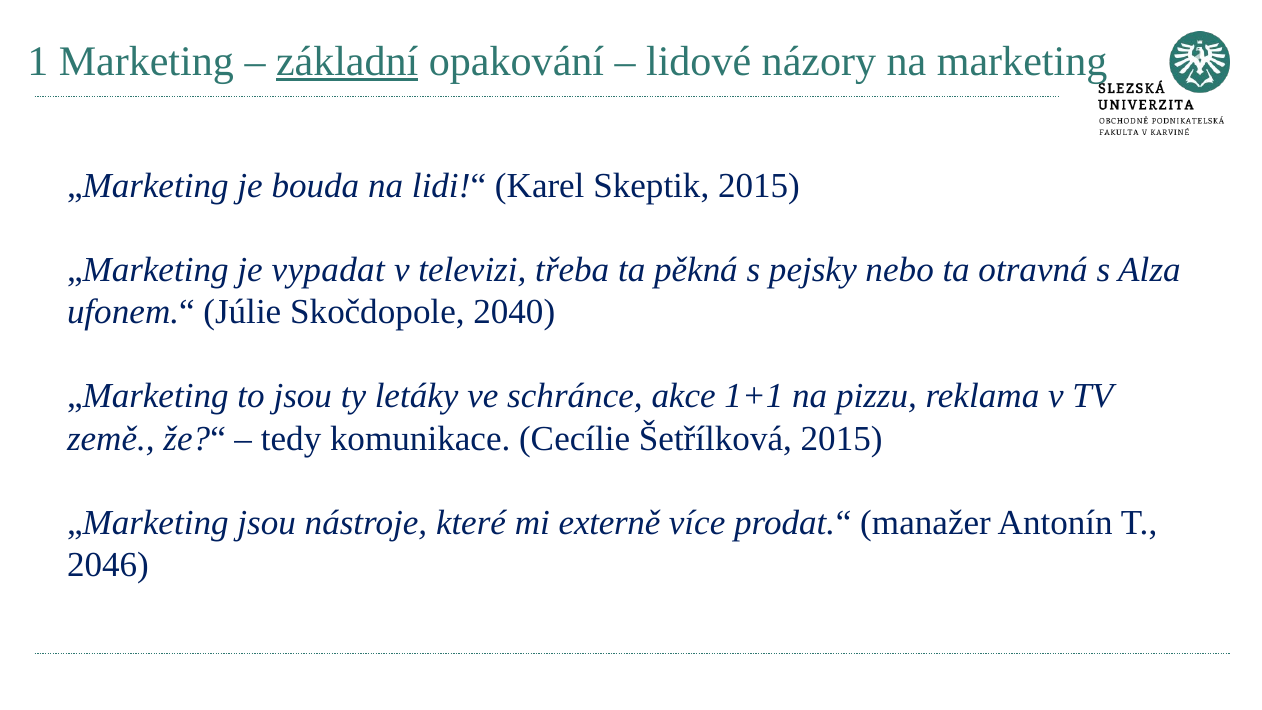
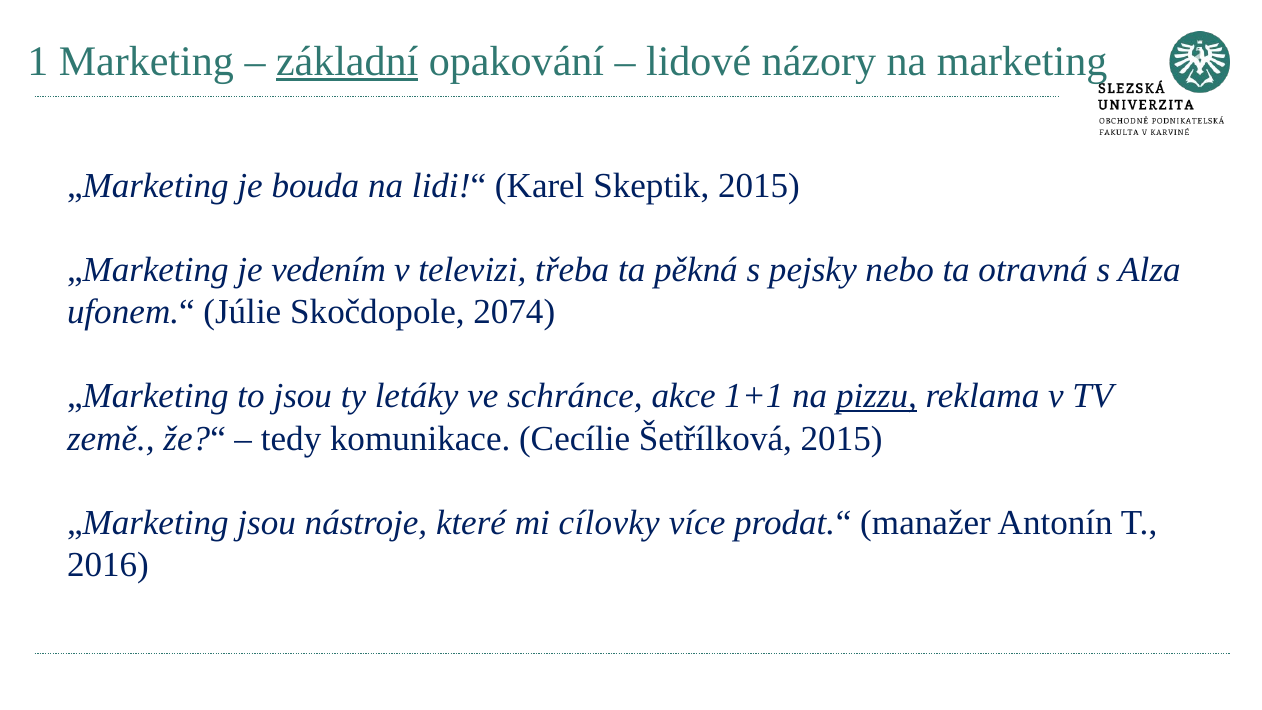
vypadat: vypadat -> vedením (329, 270)
2040: 2040 -> 2074 (514, 312)
pizzu underline: none -> present (876, 396)
externě: externě -> cílovky (609, 523)
2046: 2046 -> 2016 (108, 565)
